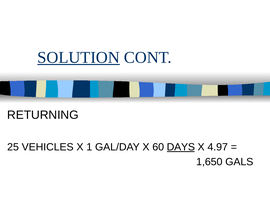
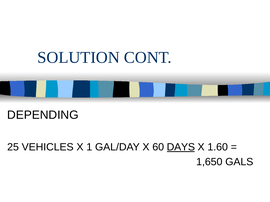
SOLUTION underline: present -> none (79, 58)
RETURNING: RETURNING -> DEPENDING (43, 115)
4.97: 4.97 -> 1.60 (218, 147)
